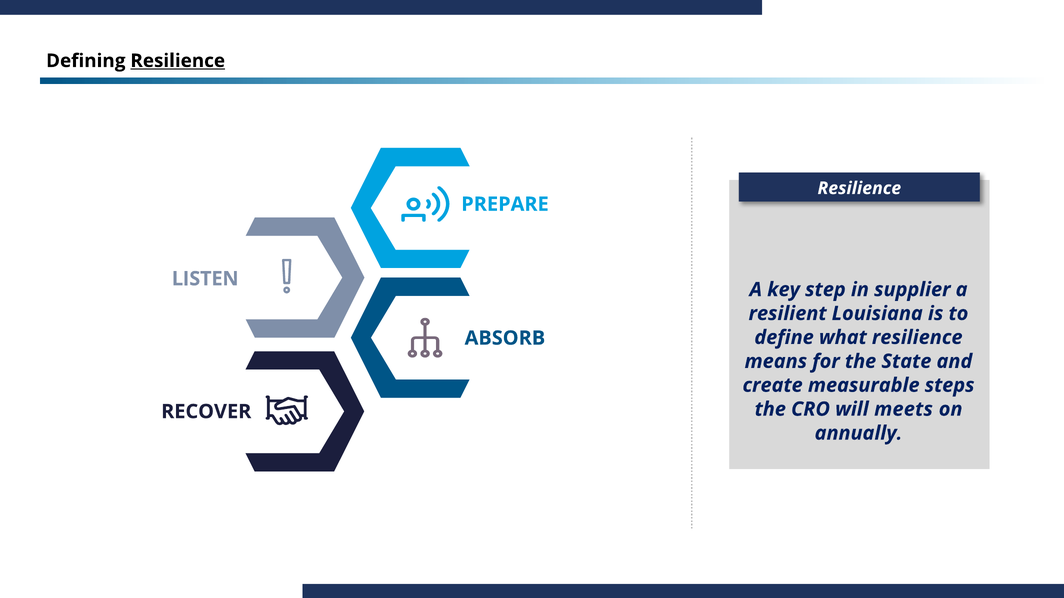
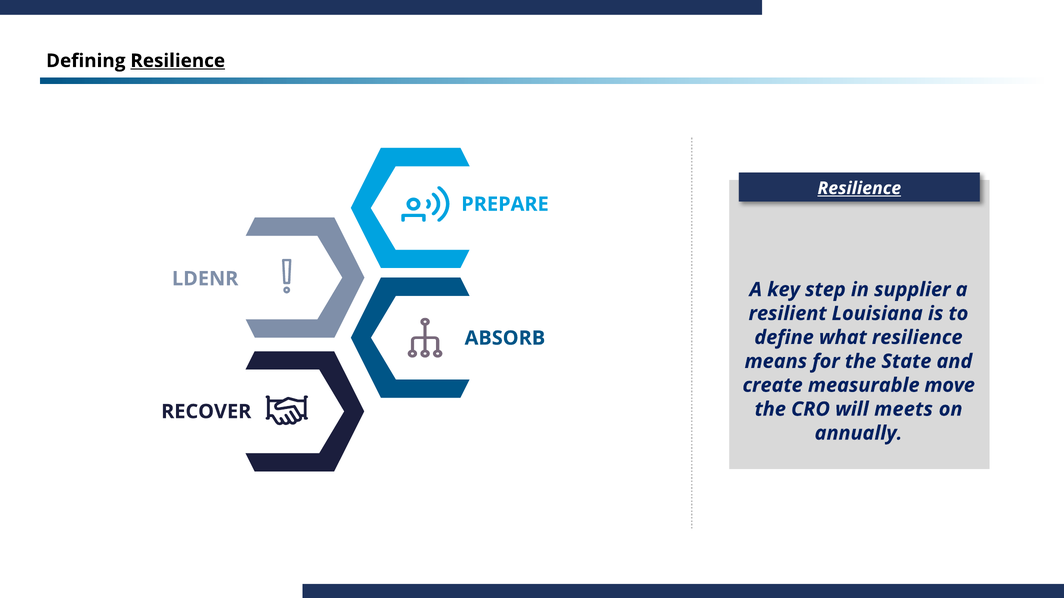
Resilience underline: none -> present (859, 188)
LISTEN: LISTEN -> LDENR (205, 279)
steps: steps -> move (950, 386)
